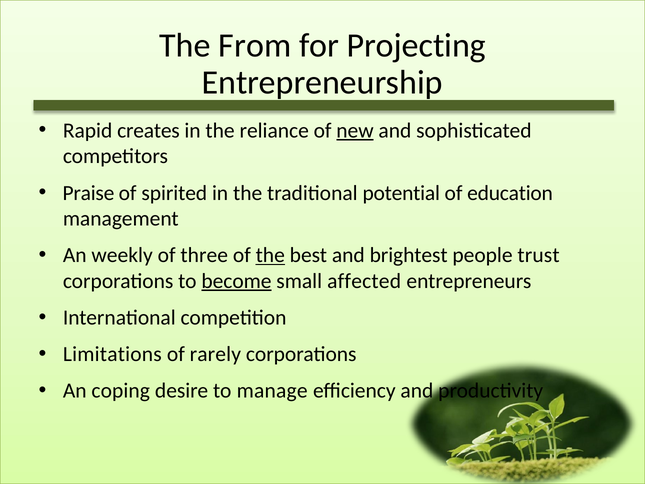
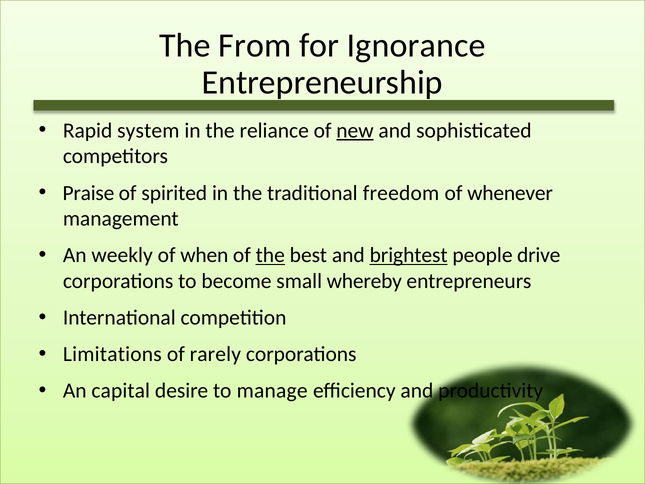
Projecting: Projecting -> Ignorance (416, 46)
creates: creates -> system (148, 131)
potential: potential -> freedom (401, 193)
education: education -> whenever (510, 193)
three: three -> when (204, 255)
brightest underline: none -> present (409, 255)
trust: trust -> drive (539, 255)
become underline: present -> none (236, 281)
affected: affected -> whereby (364, 281)
coping: coping -> capital (121, 391)
